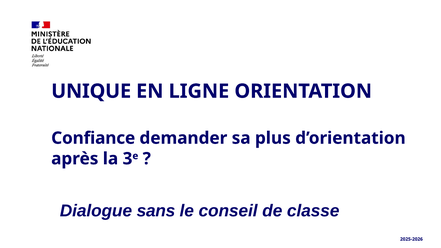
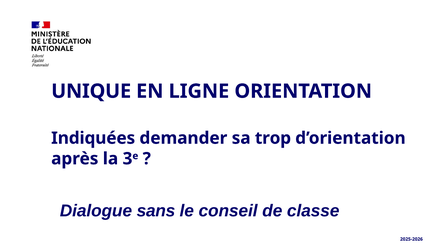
Confiance: Confiance -> Indiquées (93, 138)
plus: plus -> trop (273, 138)
